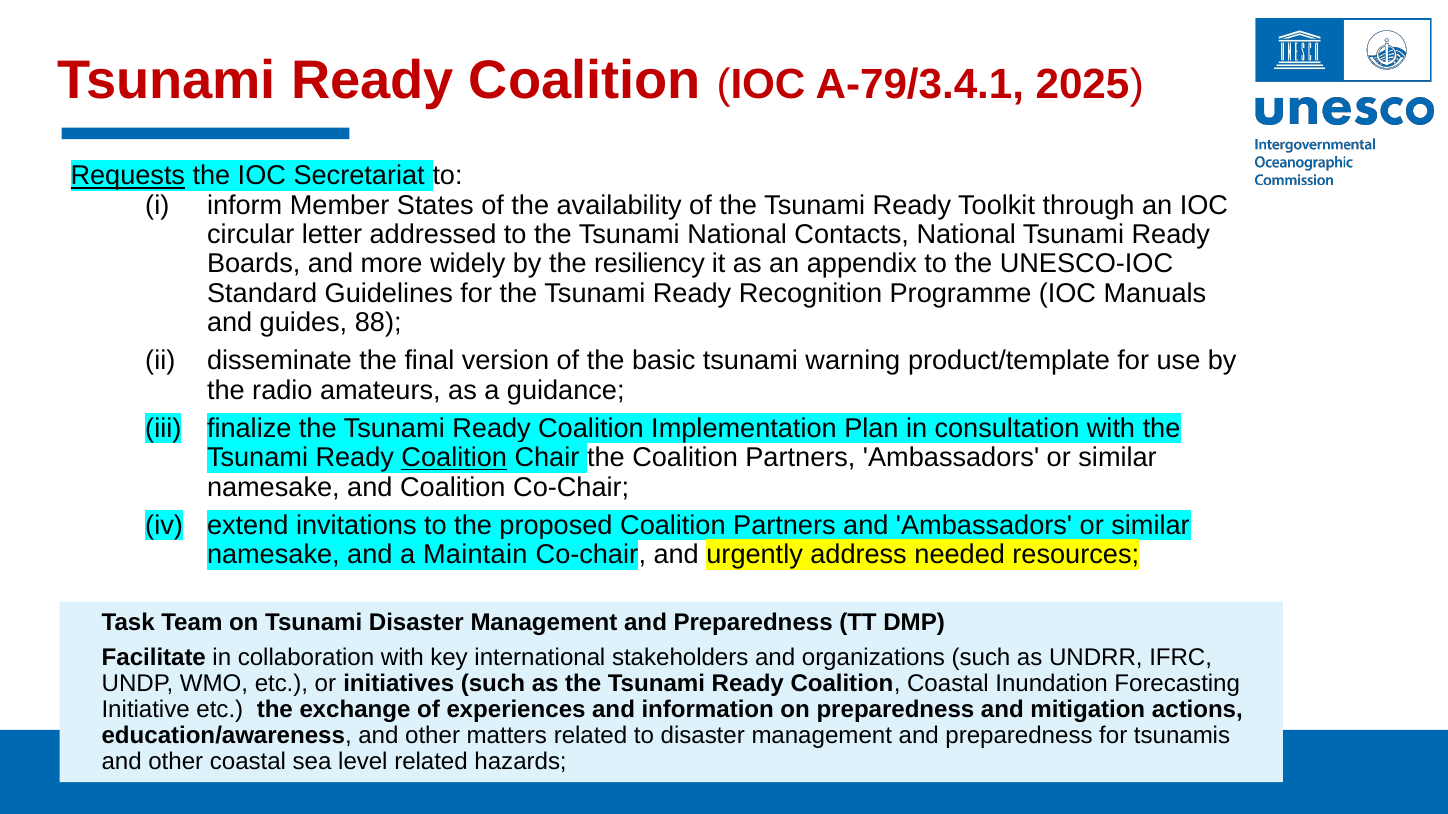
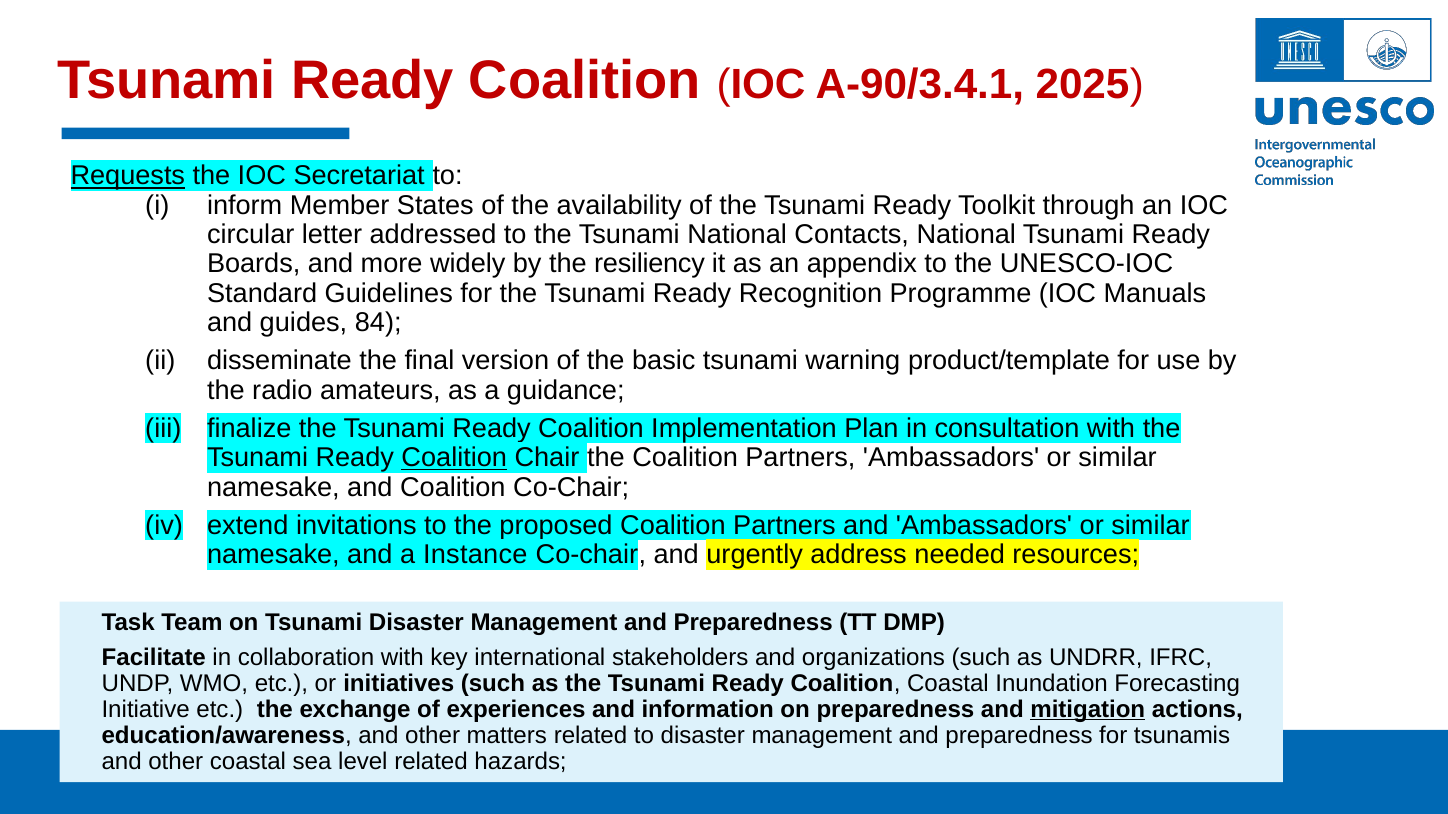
A-79/3.4.1: A-79/3.4.1 -> A-90/3.4.1 (920, 85)
88: 88 -> 84 (378, 323)
Maintain: Maintain -> Instance (475, 555)
mitigation underline: none -> present (1088, 710)
